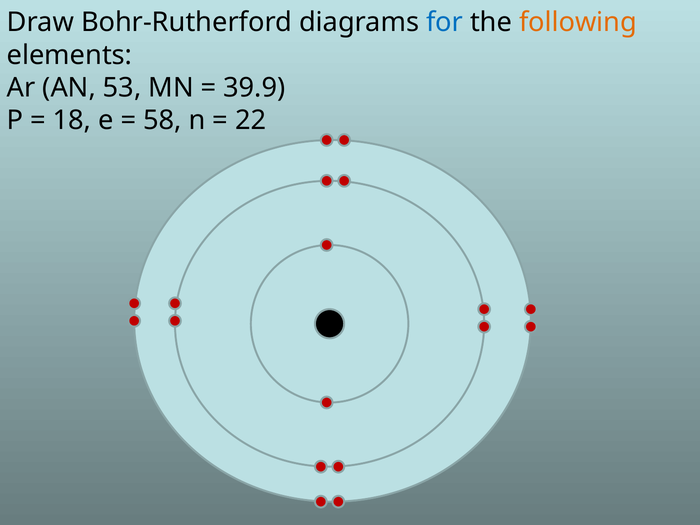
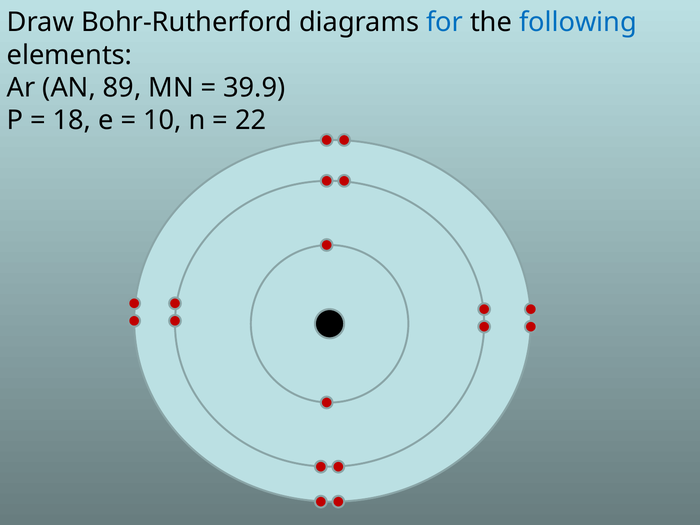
following colour: orange -> blue (578, 22)
53: 53 -> 89 (122, 88)
58: 58 -> 10 (162, 120)
